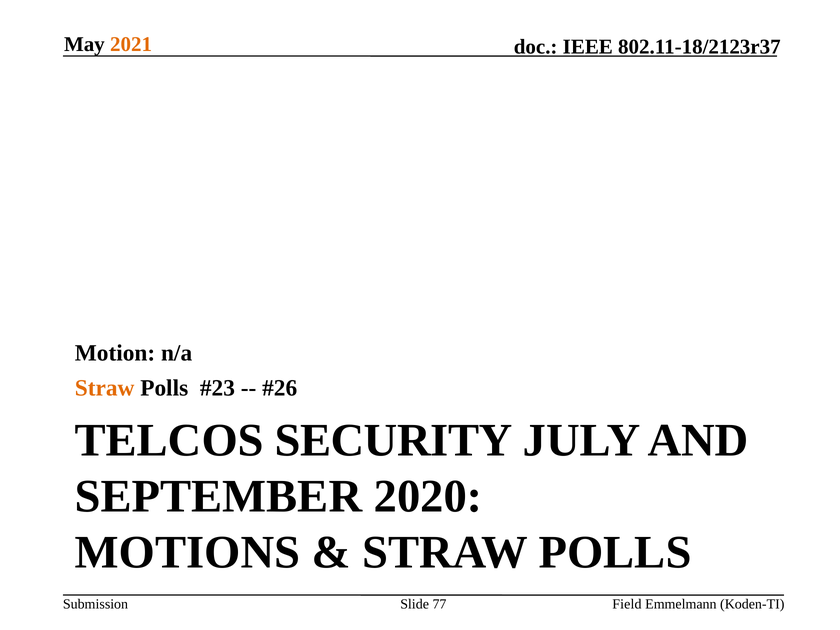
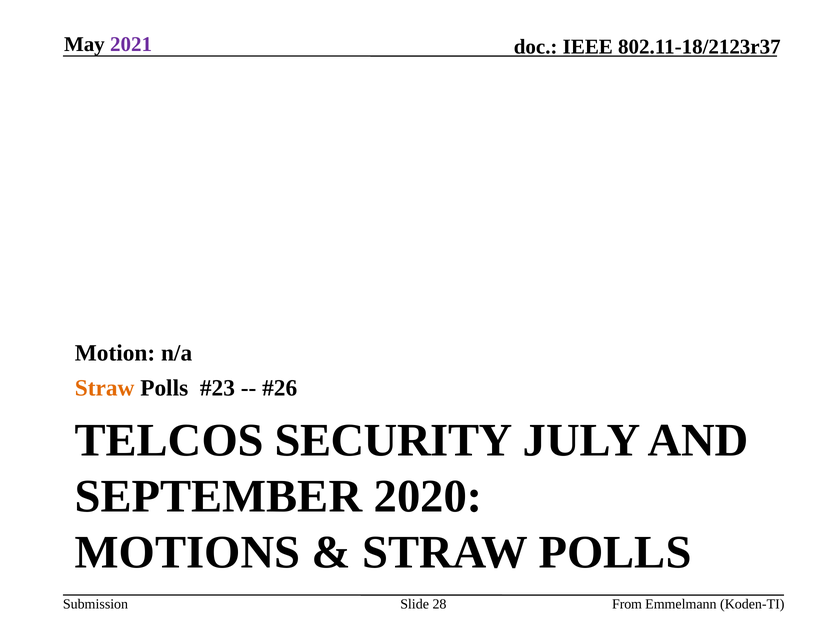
2021 colour: orange -> purple (131, 45)
77: 77 -> 28 (439, 604)
Field: Field -> From (627, 604)
